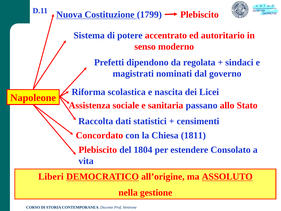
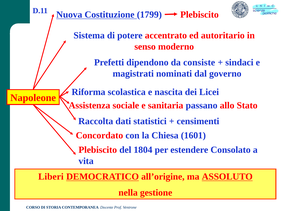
regolata: regolata -> consiste (199, 62)
1811: 1811 -> 1601 (193, 135)
